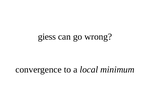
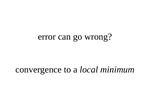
giess: giess -> error (47, 37)
